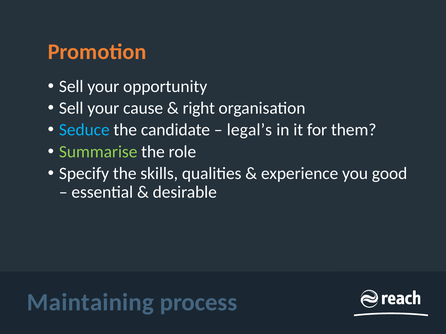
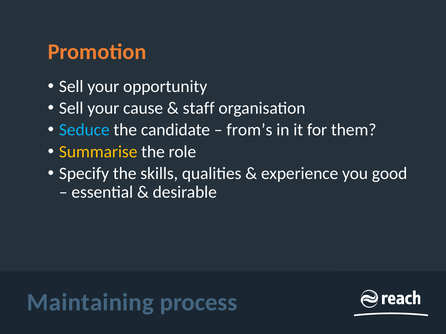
right: right -> staff (199, 108)
legal’s: legal’s -> from’s (249, 130)
Summarise colour: light green -> yellow (98, 152)
